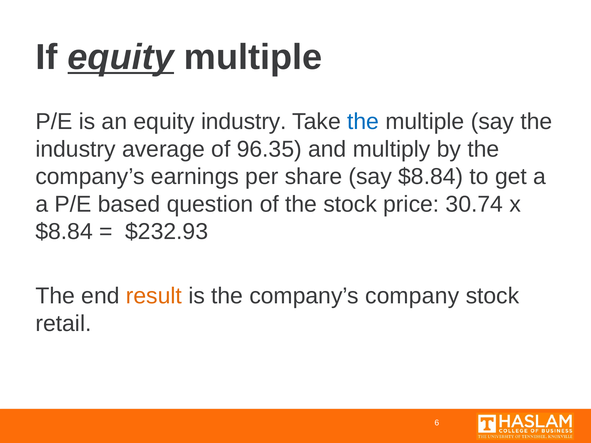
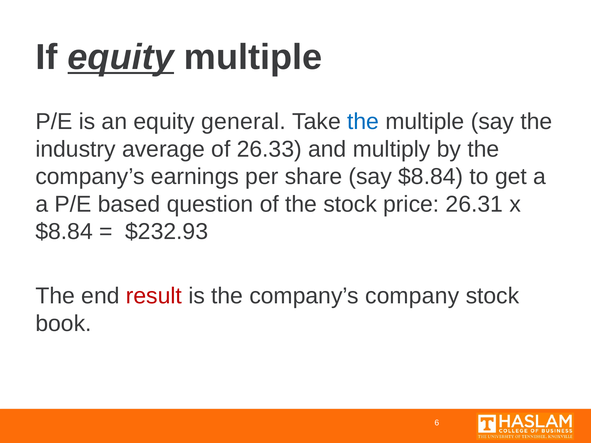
equity industry: industry -> general (244, 122)
96.35: 96.35 -> 26.33 (269, 149)
30.74: 30.74 -> 26.31 (474, 204)
result colour: orange -> red (154, 296)
retail: retail -> book (64, 324)
